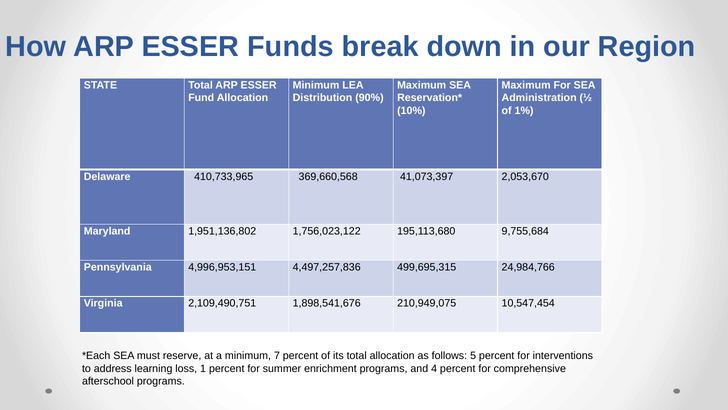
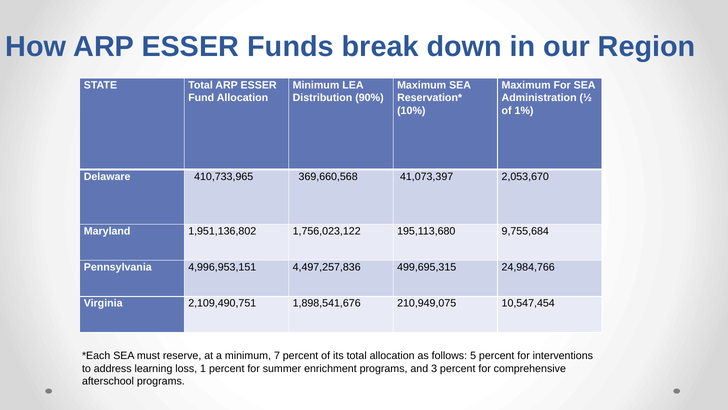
4: 4 -> 3 (434, 368)
